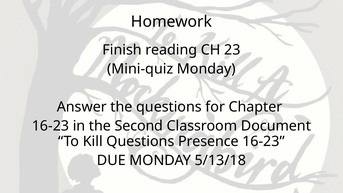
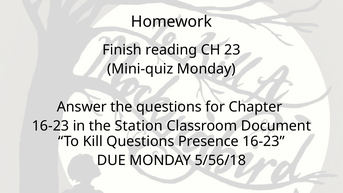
Second: Second -> Station (139, 126)
5/13/18: 5/13/18 -> 5/56/18 (220, 160)
